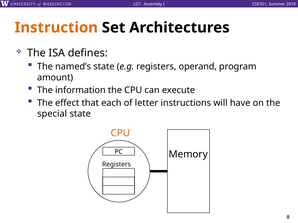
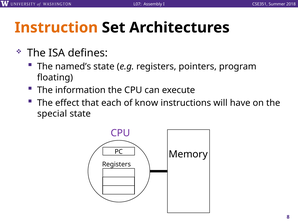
operand: operand -> pointers (198, 67)
amount: amount -> floating (55, 78)
letter: letter -> know (146, 103)
CPU colour: orange -> purple (120, 133)
